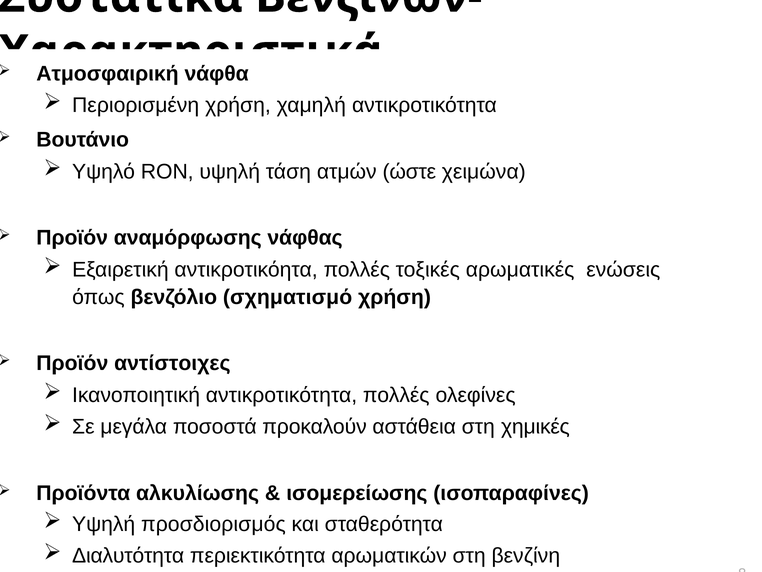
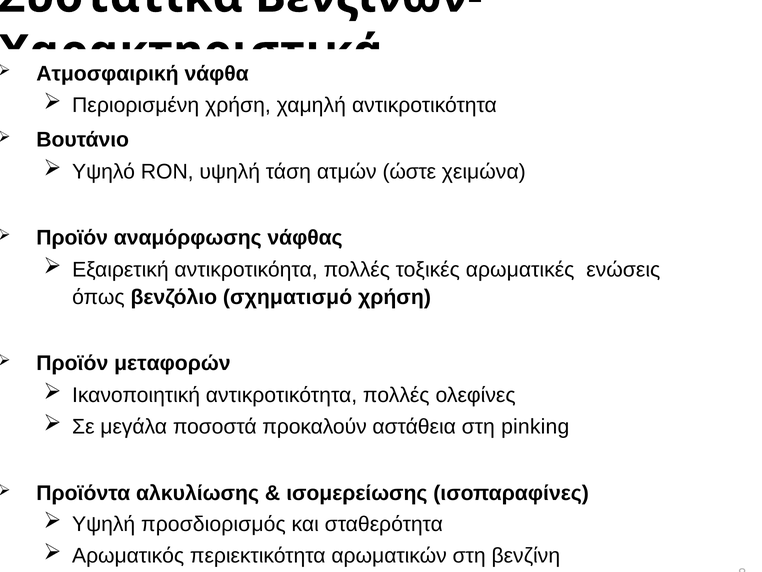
αντίστοιχες: αντίστοιχες -> μεταφορών (172, 363)
χημικές: χημικές -> pinking (535, 427)
Διαλυτότητα: Διαλυτότητα -> Αρωματικός (128, 555)
